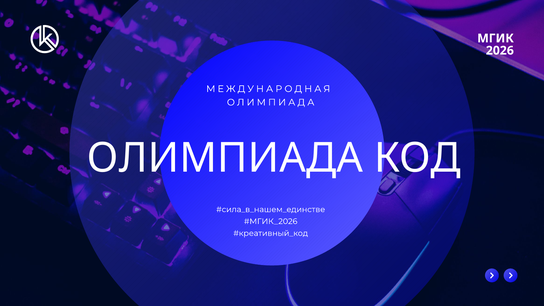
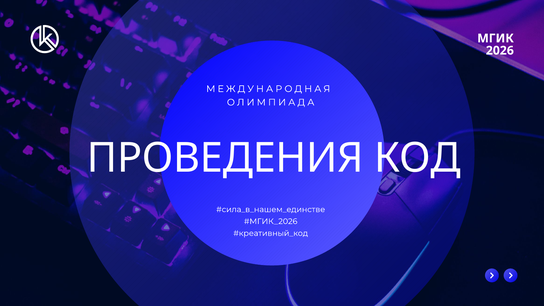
ОЛИМПИАДА: ОЛИМПИАДА -> ПРОВЕДЕНИЯ (225, 158)
